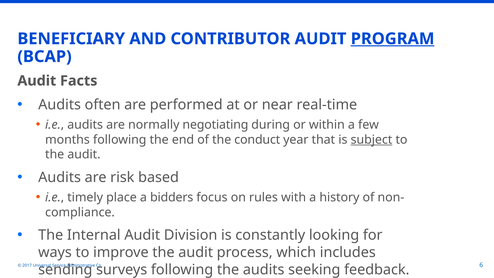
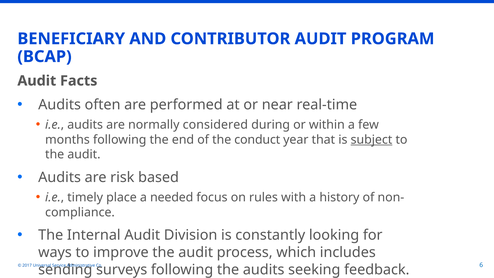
PROGRAM underline: present -> none (393, 39)
negotiating: negotiating -> considered (215, 125)
bidders: bidders -> needed (172, 197)
